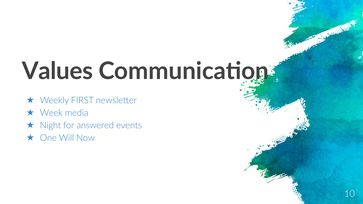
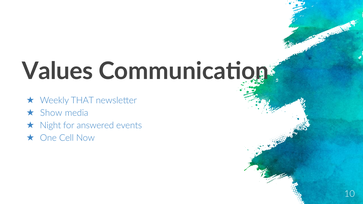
FIRST: FIRST -> THAT (82, 100)
Week: Week -> Show (51, 113)
Will: Will -> Cell (66, 138)
